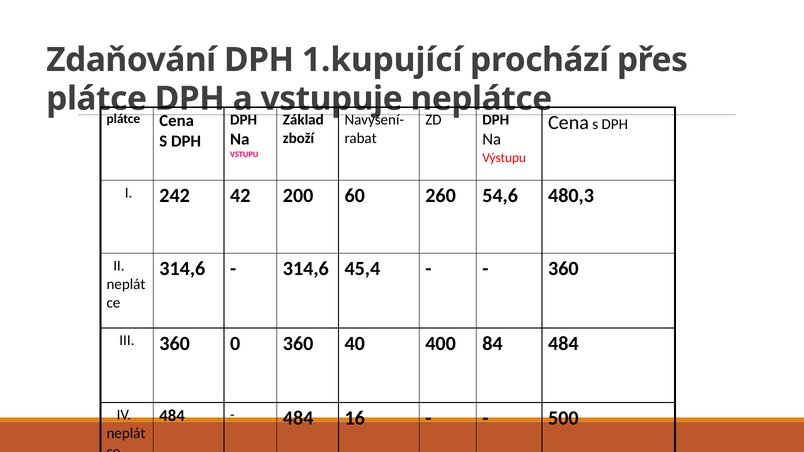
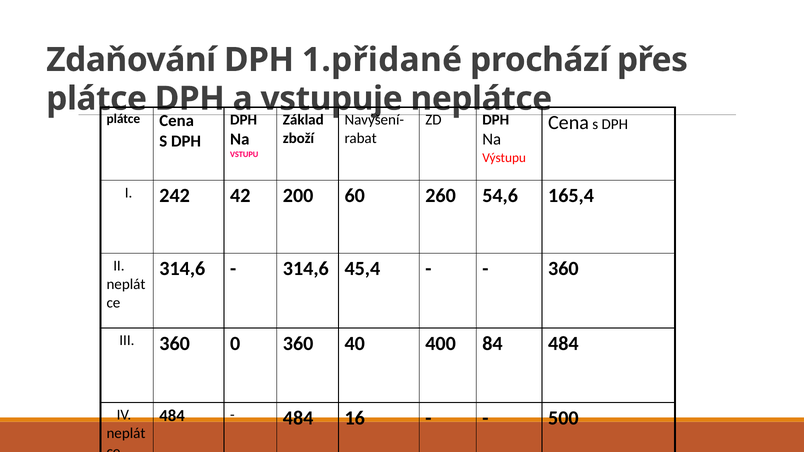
1.kupující: 1.kupující -> 1.přidané (382, 60)
480,3: 480,3 -> 165,4 (571, 196)
